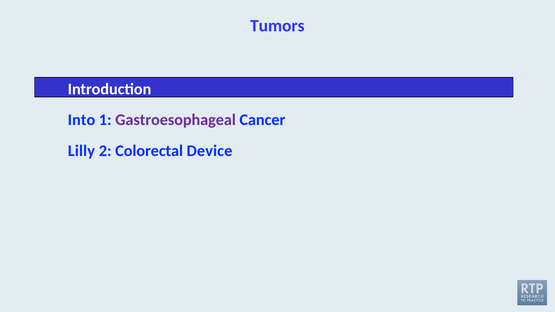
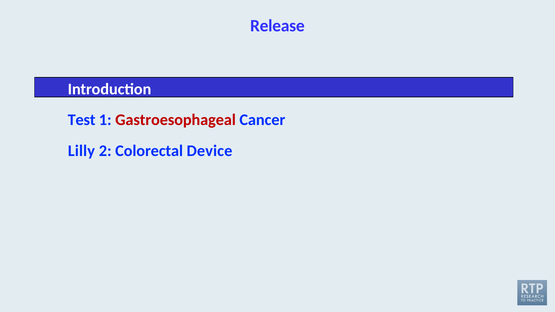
Tumors: Tumors -> Release (277, 26)
Into: Into -> Test (82, 120)
Gastroesophageal colour: purple -> red (176, 120)
